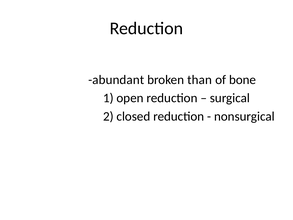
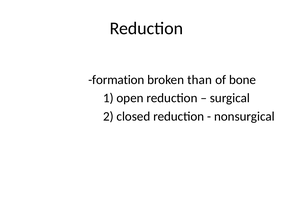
abundant: abundant -> formation (116, 80)
